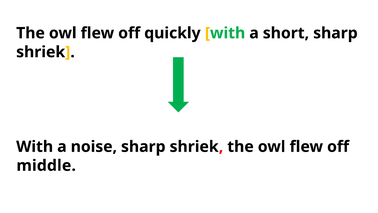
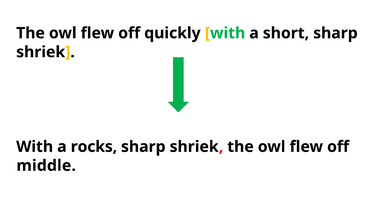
noise: noise -> rocks (94, 146)
